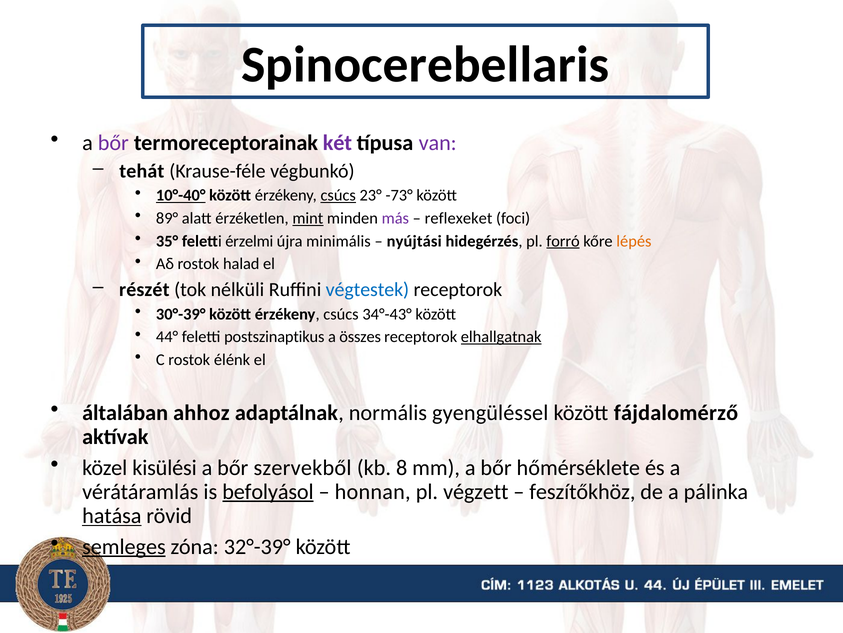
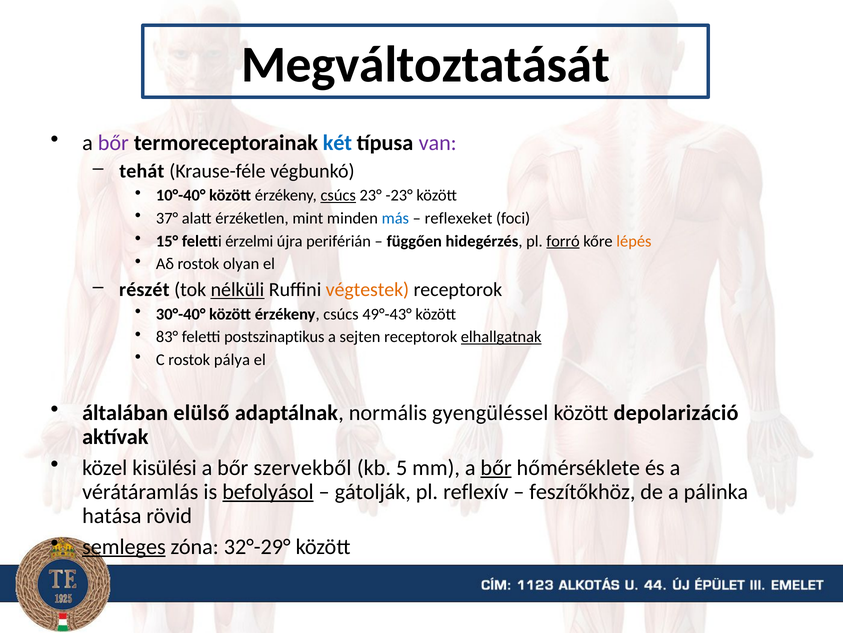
Spinocerebellaris: Spinocerebellaris -> Megváltoztatását (425, 65)
két colour: purple -> blue (337, 143)
10°-40° underline: present -> none (181, 195)
-73°: -73° -> -23° (399, 195)
89°: 89° -> 37° (167, 218)
mint underline: present -> none (308, 218)
más colour: purple -> blue (395, 218)
35°: 35° -> 15° (167, 241)
minimális: minimális -> periférián (339, 241)
nyújtási: nyújtási -> függően (414, 241)
halad: halad -> olyan (241, 264)
nélküli underline: none -> present (237, 290)
végtestek colour: blue -> orange (367, 290)
30°-39°: 30°-39° -> 30°-40° (181, 314)
34°-43°: 34°-43° -> 49°-43° (387, 314)
44°: 44° -> 83° (167, 337)
összes: összes -> sejten (360, 337)
élénk: élénk -> pálya (232, 359)
ahhoz: ahhoz -> elülső (201, 412)
fájdalomérző: fájdalomérző -> depolarizáció (676, 412)
8: 8 -> 5 (402, 467)
bőr underline: none -> present (496, 467)
honnan: honnan -> gátolják (373, 491)
végzett: végzett -> reflexív (476, 491)
hatása underline: present -> none (112, 515)
32°-39°: 32°-39° -> 32°-29° (257, 546)
